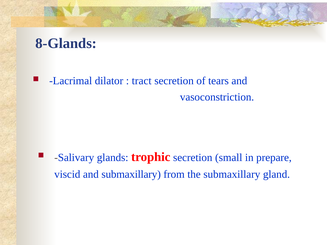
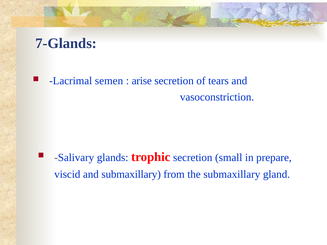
8-Glands: 8-Glands -> 7-Glands (66, 43)
dilator: dilator -> semen (109, 81)
tract: tract -> arise (142, 81)
